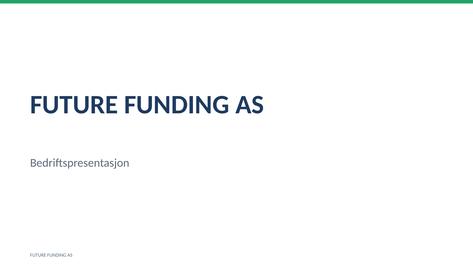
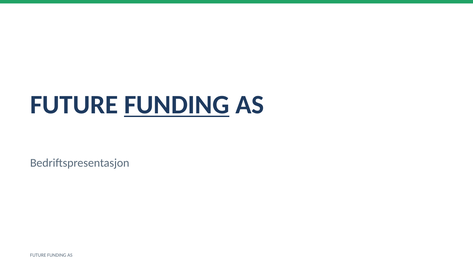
FUNDING underline: none -> present (177, 105)
